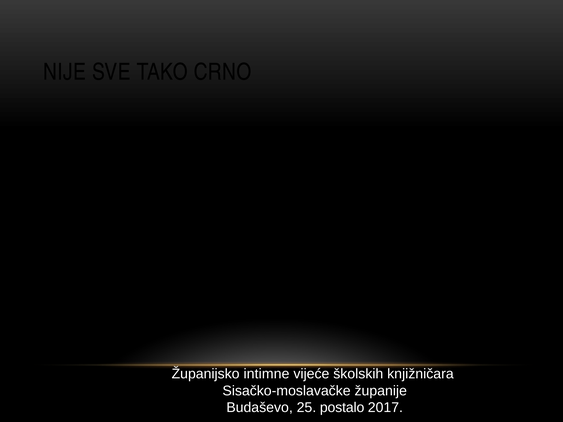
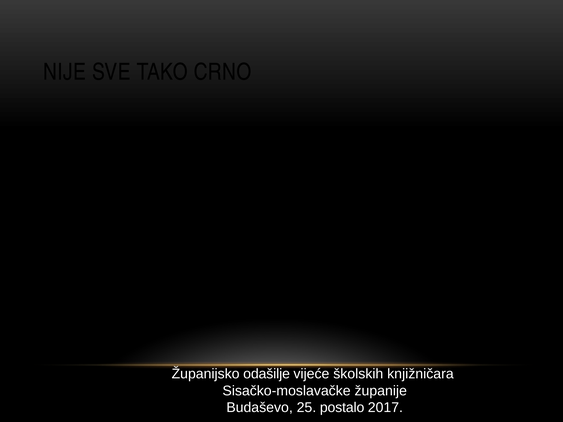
intimne: intimne -> odašilje (267, 374)
